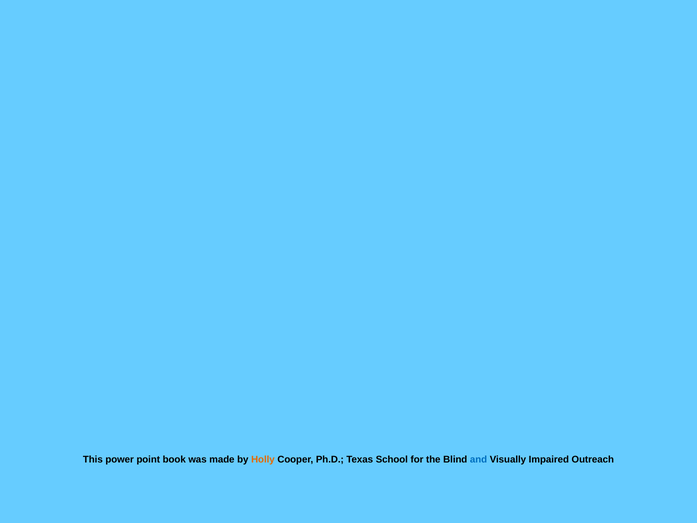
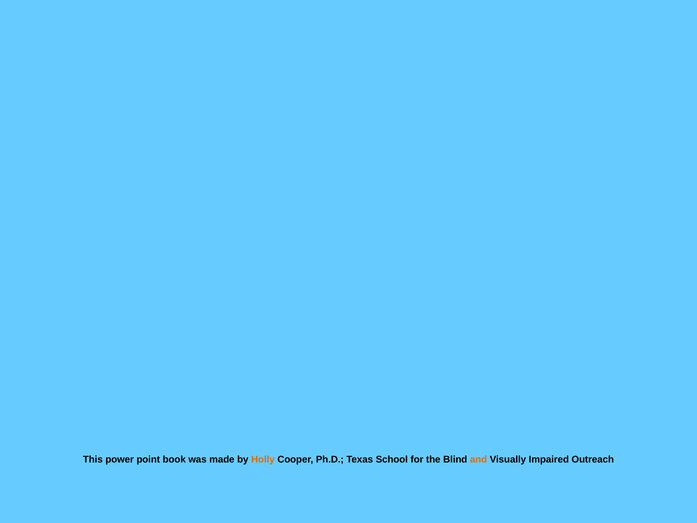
and colour: blue -> orange (479, 460)
